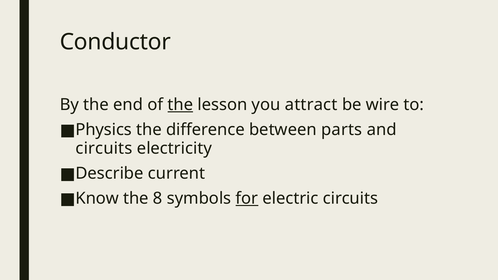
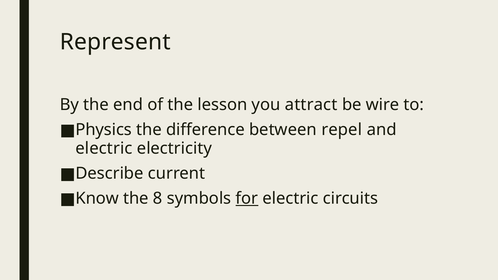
Conductor: Conductor -> Represent (115, 42)
the underline: present -> none (180, 105)
parts: parts -> repel (342, 130)
circuits: circuits -> electric (104, 148)
